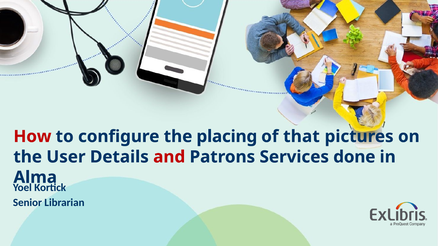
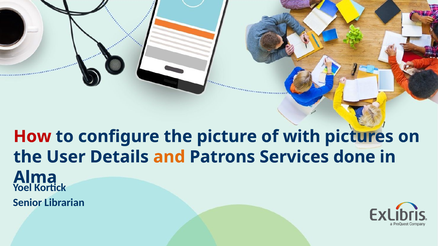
placing: placing -> picture (227, 137)
that: that -> with (302, 137)
and colour: red -> orange (169, 157)
